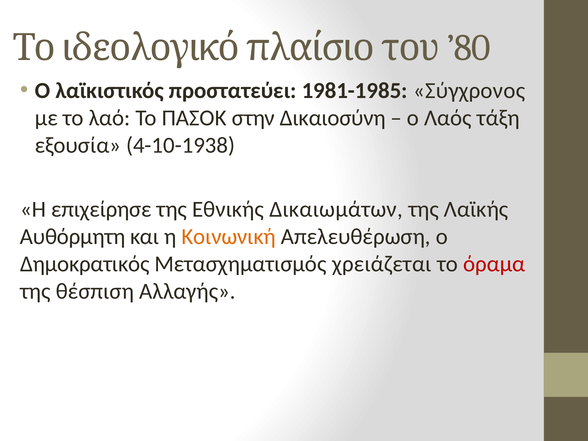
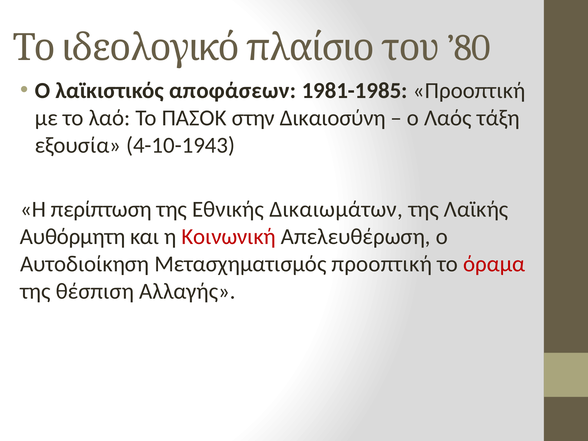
προστατεύει: προστατεύει -> αποφάσεων (233, 91)
1981-1985 Σύγχρονος: Σύγχρονος -> Προοπτική (469, 91)
4-10-1938: 4-10-1938 -> 4-10-1943 (181, 145)
επιχείρησε: επιχείρησε -> περίπτωση (101, 209)
Κοινωνική colour: orange -> red (229, 237)
Δημοκρατικός: Δημοκρατικός -> Αυτοδιοίκηση (85, 264)
Μετασχηματισμός χρειάζεται: χρειάζεται -> προοπτική (382, 264)
